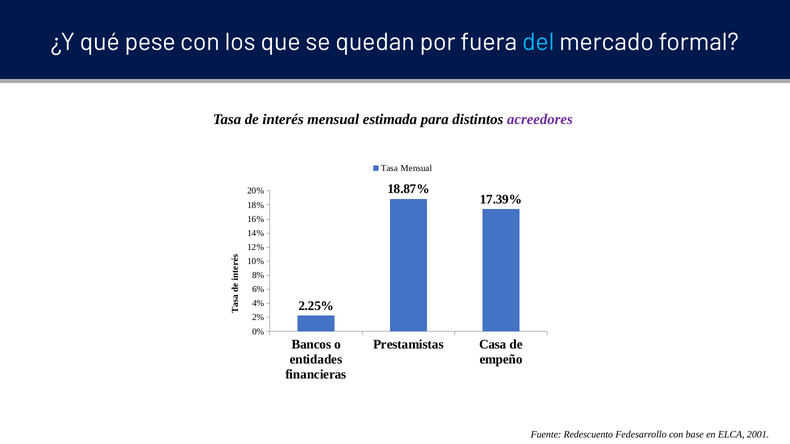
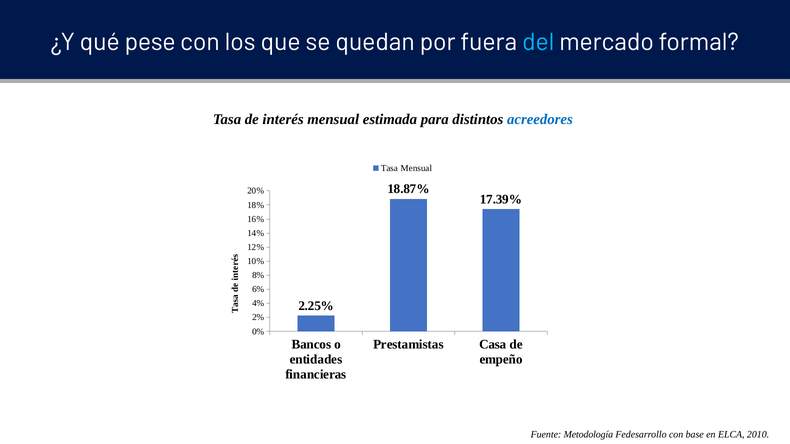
acreedores colour: purple -> blue (540, 120)
Redescuento: Redescuento -> Metodología (588, 435)
2001: 2001 -> 2010 (758, 435)
